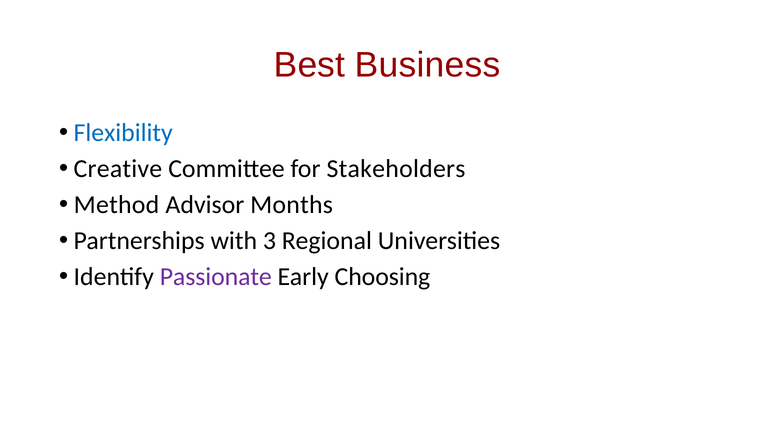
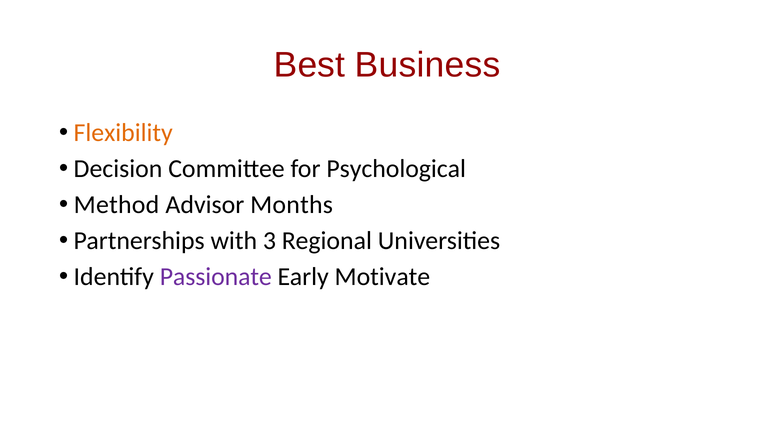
Flexibility colour: blue -> orange (123, 133)
Creative: Creative -> Decision (118, 169)
Stakeholders: Stakeholders -> Psychological (396, 169)
Choosing: Choosing -> Motivate (382, 277)
